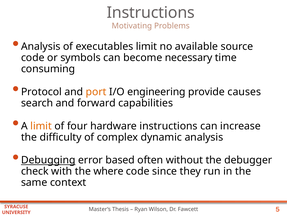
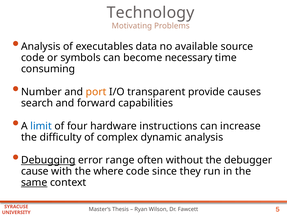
Instructions: Instructions -> Technology (151, 13)
executables limit: limit -> data (146, 47)
Protocol: Protocol -> Number (41, 92)
engineering: engineering -> transparent (156, 92)
limit colour: orange -> blue (41, 126)
based: based -> range (120, 160)
check: check -> cause (35, 172)
same underline: none -> present (34, 183)
